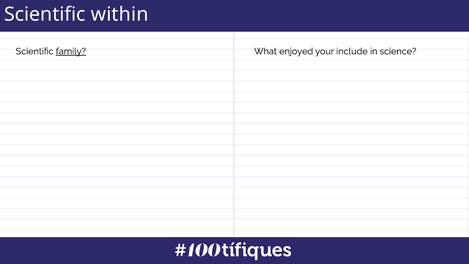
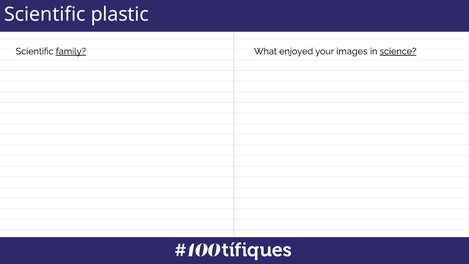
within: within -> plastic (120, 14)
include: include -> images (352, 51)
science underline: none -> present (398, 51)
